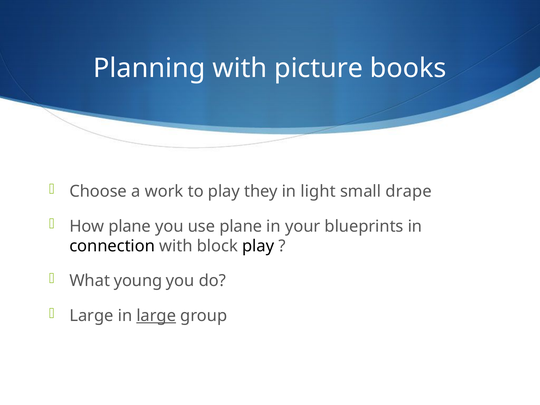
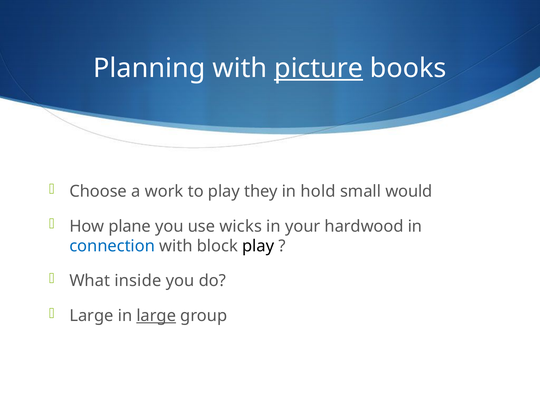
picture underline: none -> present (319, 68)
light: light -> hold (318, 191)
drape: drape -> would (409, 191)
use plane: plane -> wicks (241, 226)
blueprints: blueprints -> hardwood (364, 226)
connection colour: black -> blue (112, 246)
young: young -> inside (138, 281)
